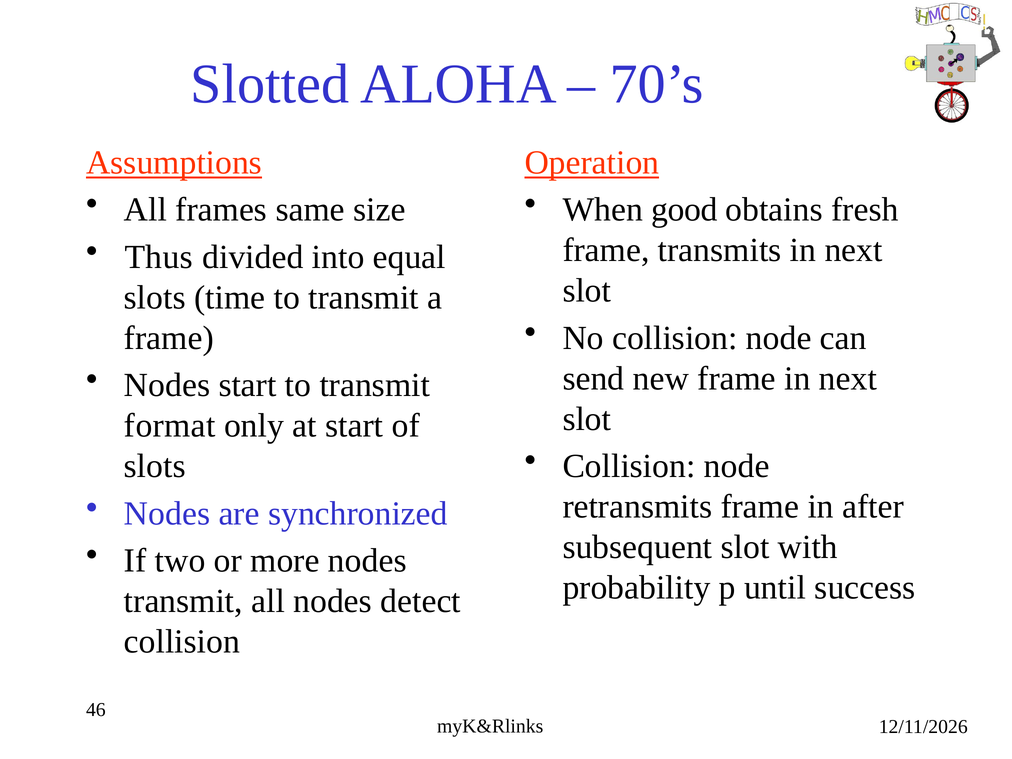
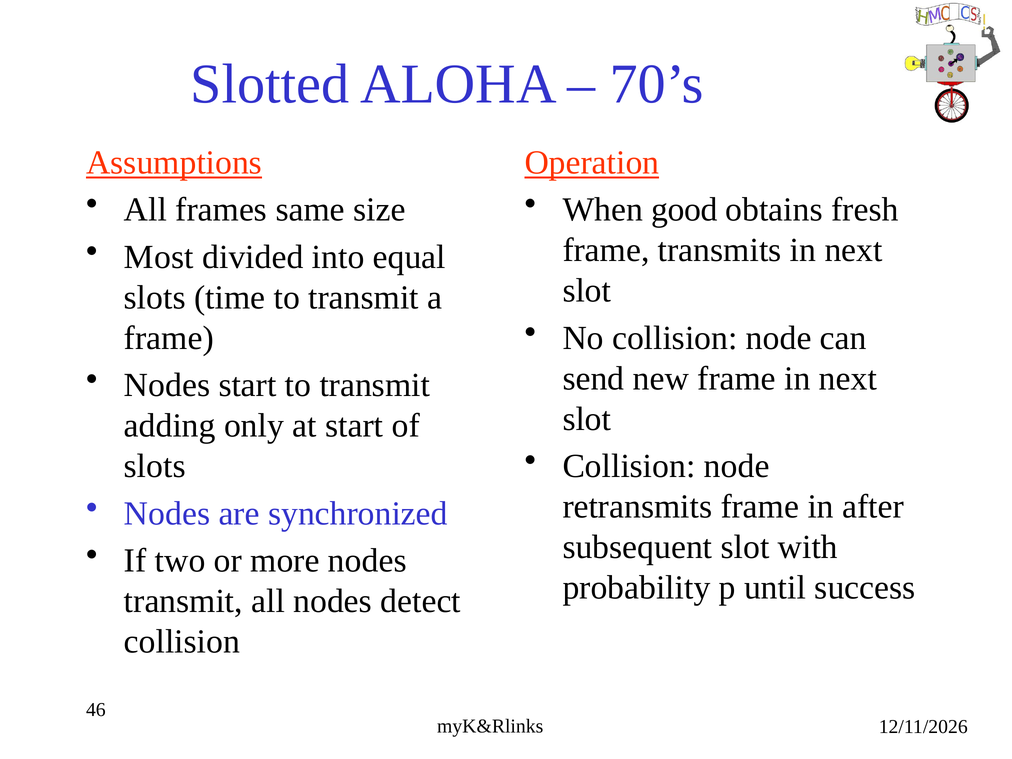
Thus: Thus -> Most (159, 257)
format: format -> adding (170, 426)
